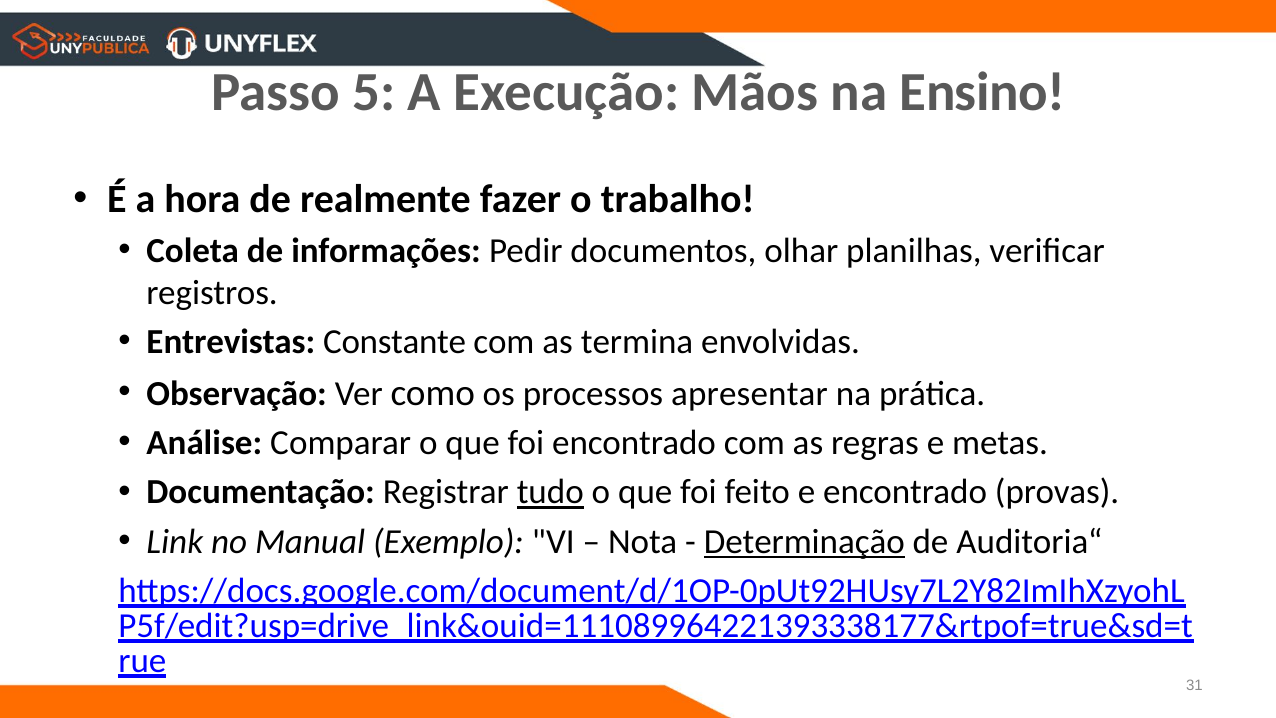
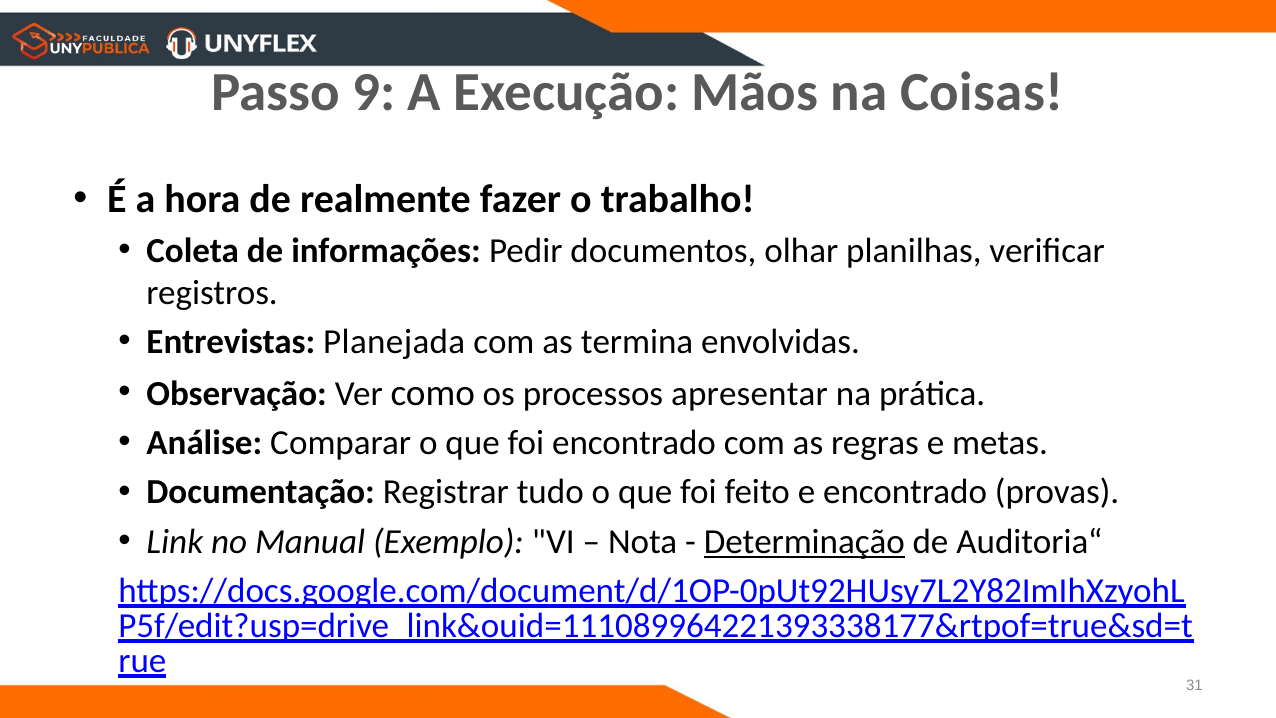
5: 5 -> 9 (374, 92)
Ensino: Ensino -> Coisas (982, 92)
Constante: Constante -> Planejada (394, 342)
tudo underline: present -> none (550, 492)
